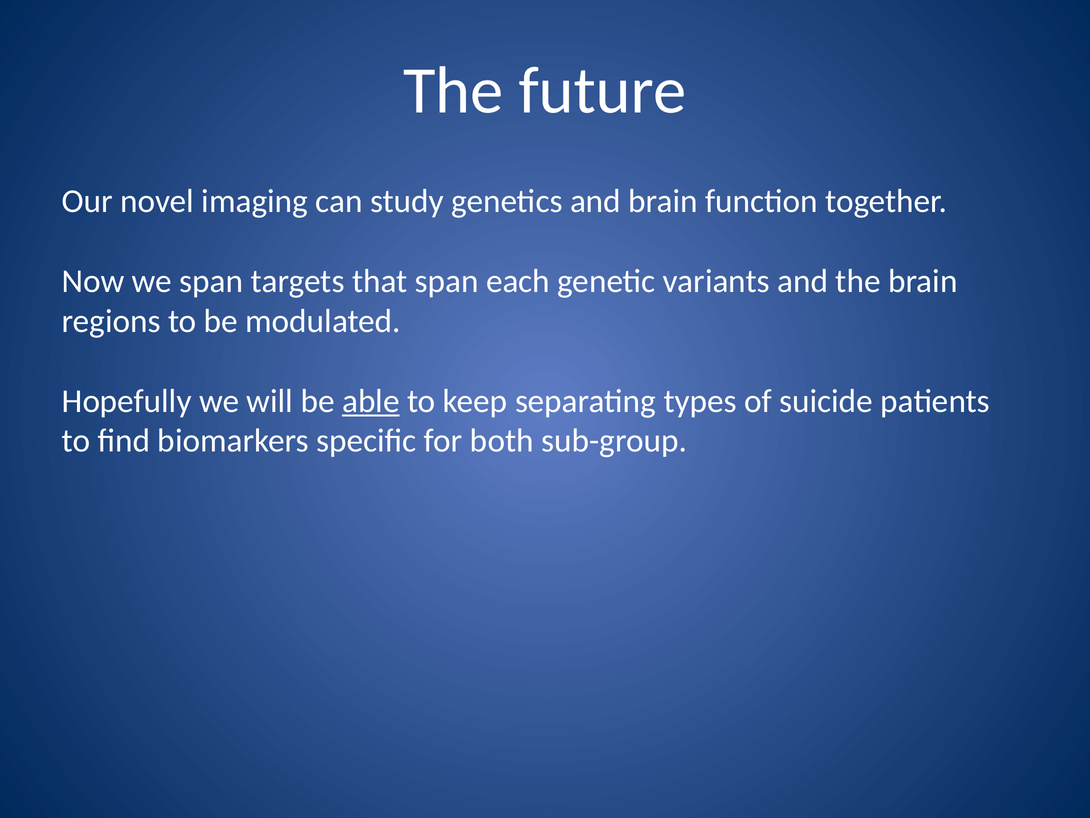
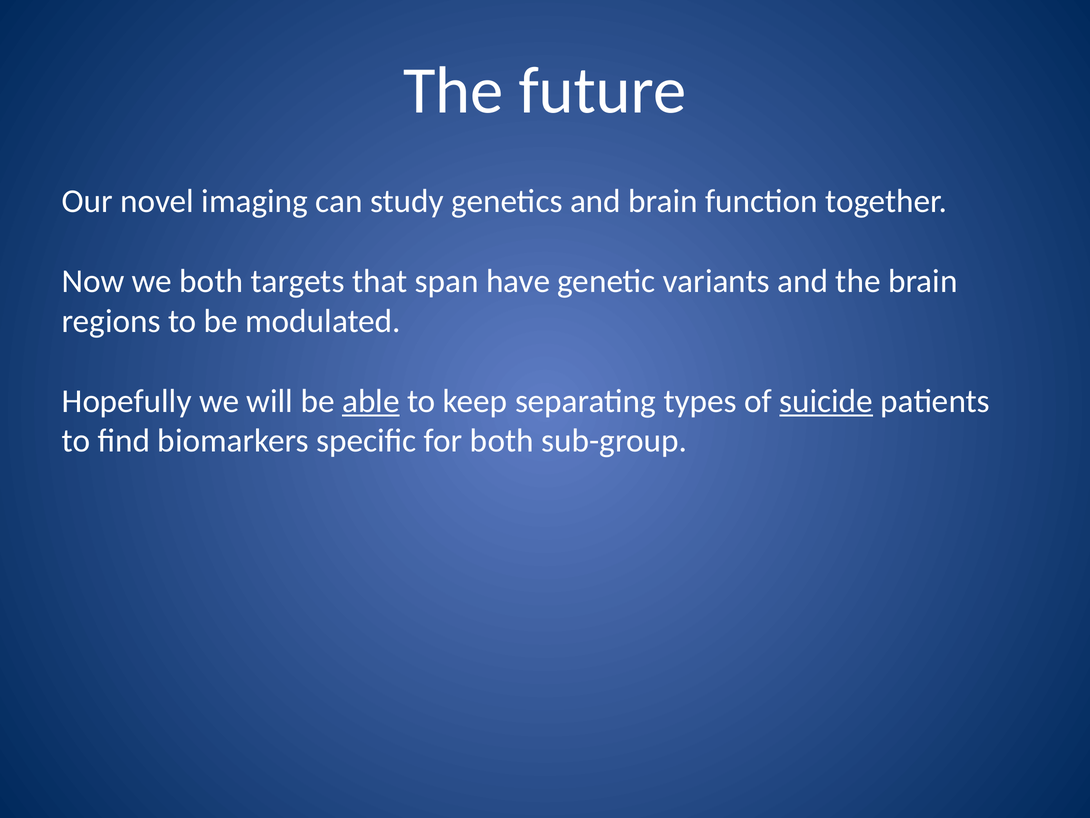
we span: span -> both (211, 281)
each: each -> have (518, 281)
suicide underline: none -> present (826, 401)
